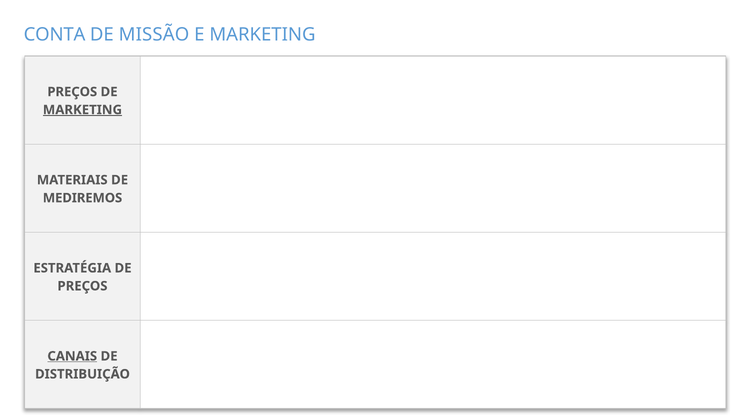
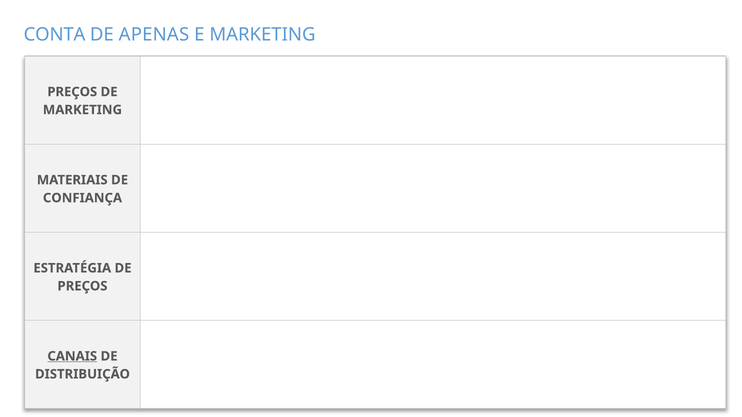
MISSÃO: MISSÃO -> APENAS (154, 34)
MARKETING underline: present -> none (82, 110)
MEDIREMOS: MEDIREMOS -> CONFIANÇA (82, 198)
